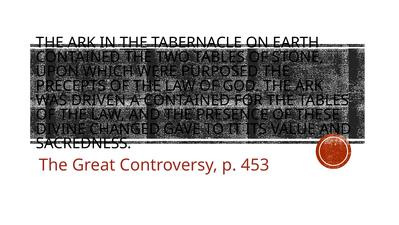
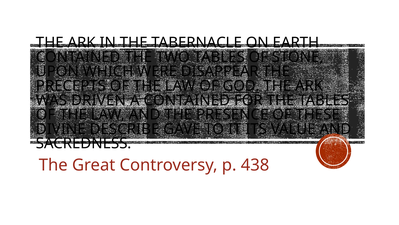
PURPOSED: PURPOSED -> DISAPPEAR (220, 71)
GOD underline: none -> present (241, 86)
CHANGED: CHANGED -> DESCRIBE (125, 129)
453: 453 -> 438 (255, 165)
